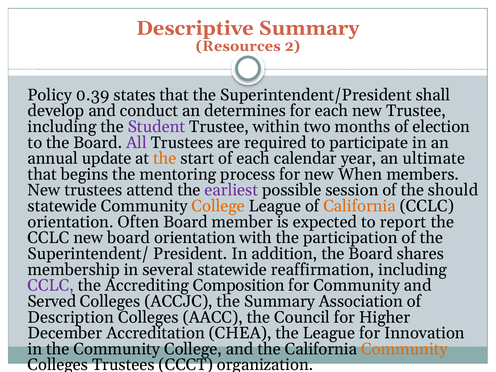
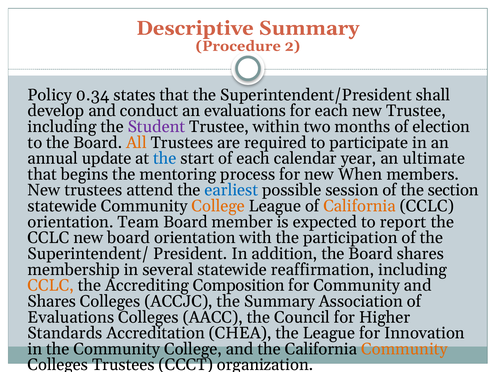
Resources: Resources -> Procedure (238, 46)
0.39: 0.39 -> 0.34 (93, 95)
an determines: determines -> evaluations (245, 111)
All colour: purple -> orange (136, 143)
the colour: orange -> blue (165, 158)
earliest colour: purple -> blue (231, 190)
should: should -> section (453, 190)
Often: Often -> Team (138, 222)
CCLC colour: purple -> orange (51, 285)
Served: Served -> Shares (52, 301)
Description: Description -> Evaluations (71, 317)
December: December -> Standards (65, 333)
